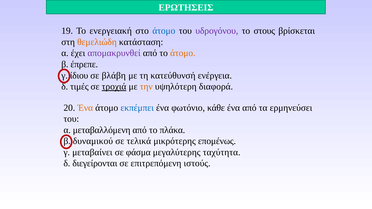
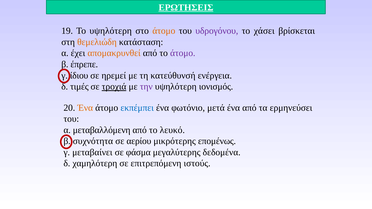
ΕΡΩΤΗΣΕΙΣ underline: none -> present (186, 8)
Το ενεργειακή: ενεργειακή -> υψηλότερη (111, 31)
άτομο colour: blue -> orange (164, 31)
στους: στους -> χάσει (264, 31)
απομακρυνθεί colour: purple -> orange (114, 53)
άτομο colour: orange -> purple (183, 53)
βλάβη: βλάβη -> ηρεμεί (114, 76)
την colour: orange -> purple (146, 87)
διαφορά: διαφορά -> ιονισμός (216, 87)
κάθε: κάθε -> μετά (216, 108)
πλάκα: πλάκα -> λευκό (172, 130)
δυναμικού: δυναμικού -> συχνότητα (93, 141)
τελικά: τελικά -> αερίου (139, 141)
ταχύτητα: ταχύτητα -> δεδομένα (222, 152)
διεγείρονται: διεγείρονται -> χαμηλότερη (95, 164)
